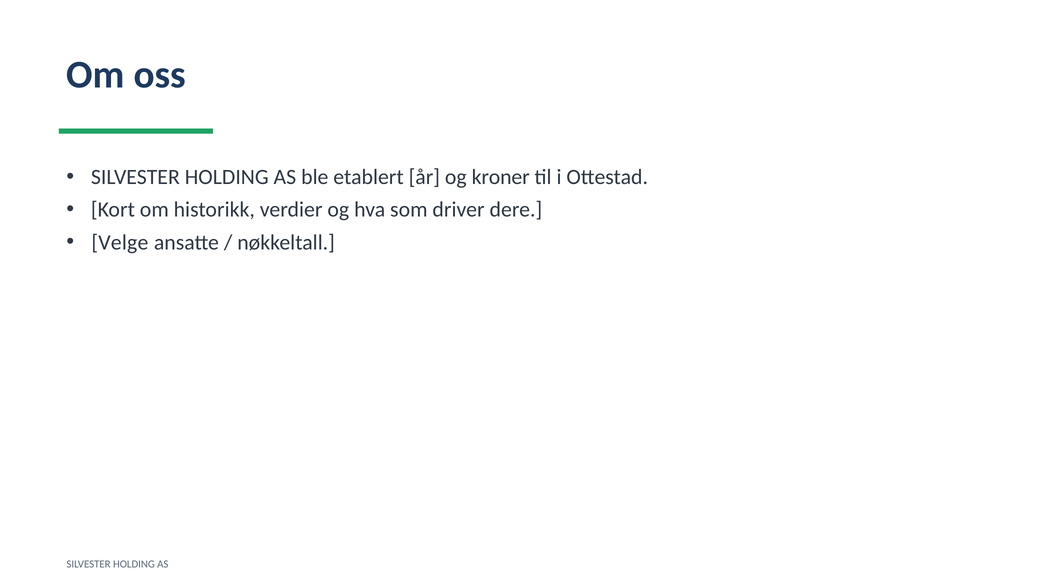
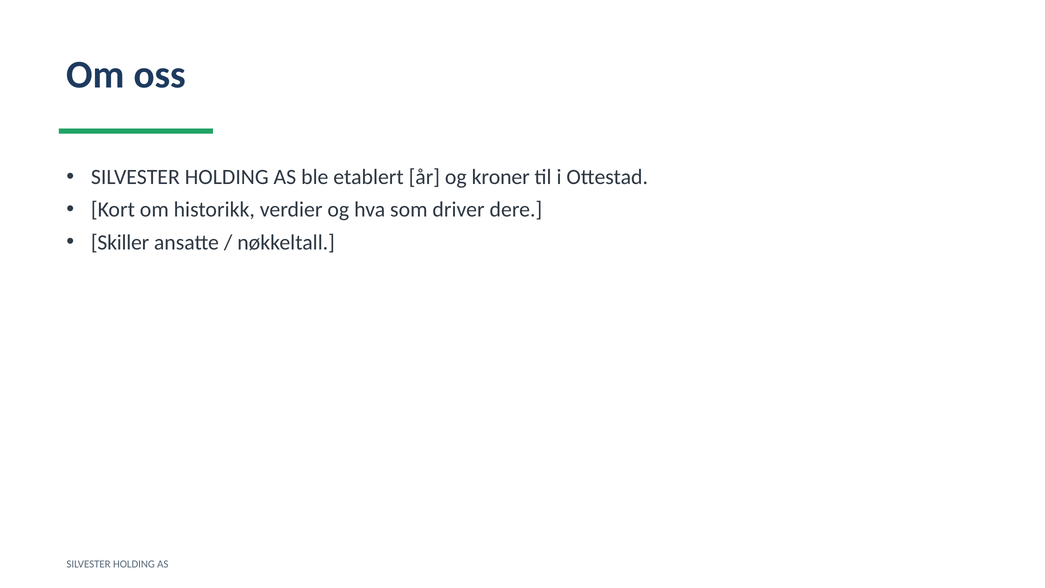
Velge: Velge -> Skiller (120, 242)
